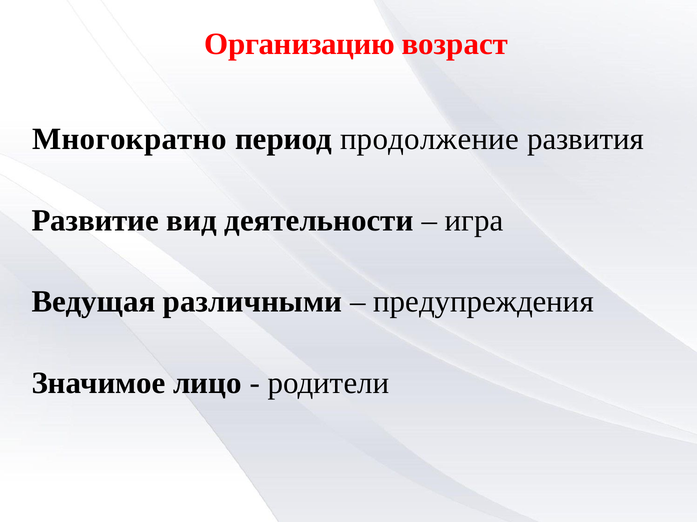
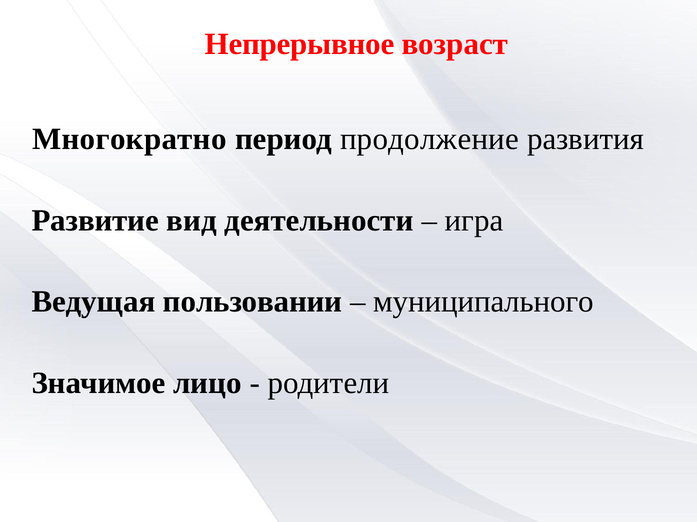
Организацию: Организацию -> Непрерывное (300, 44)
различными: различными -> пользовании (253, 302)
предупреждения: предупреждения -> муниципального (484, 302)
